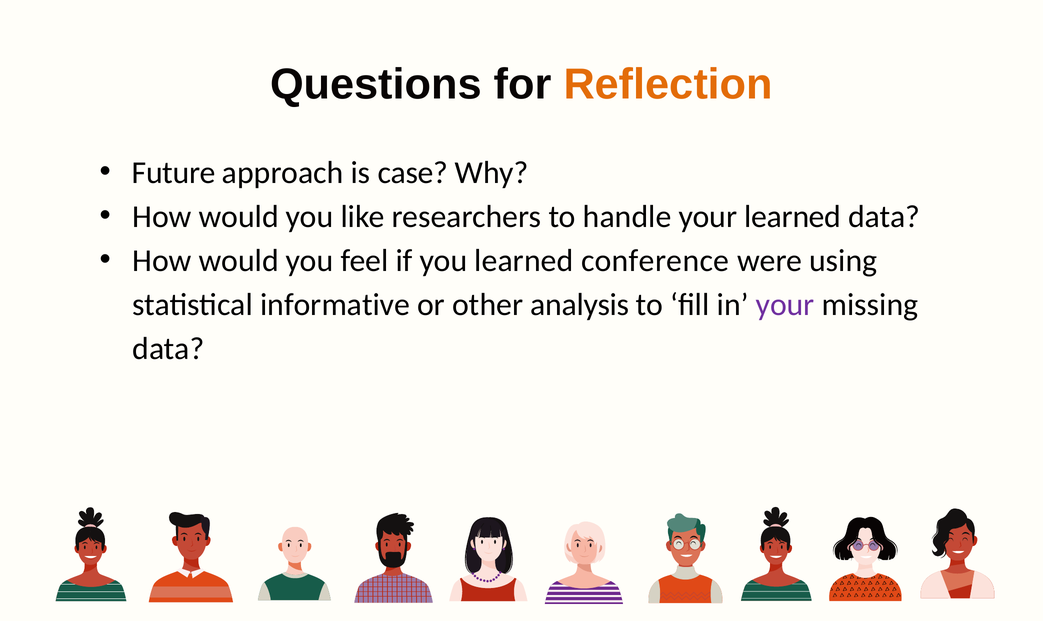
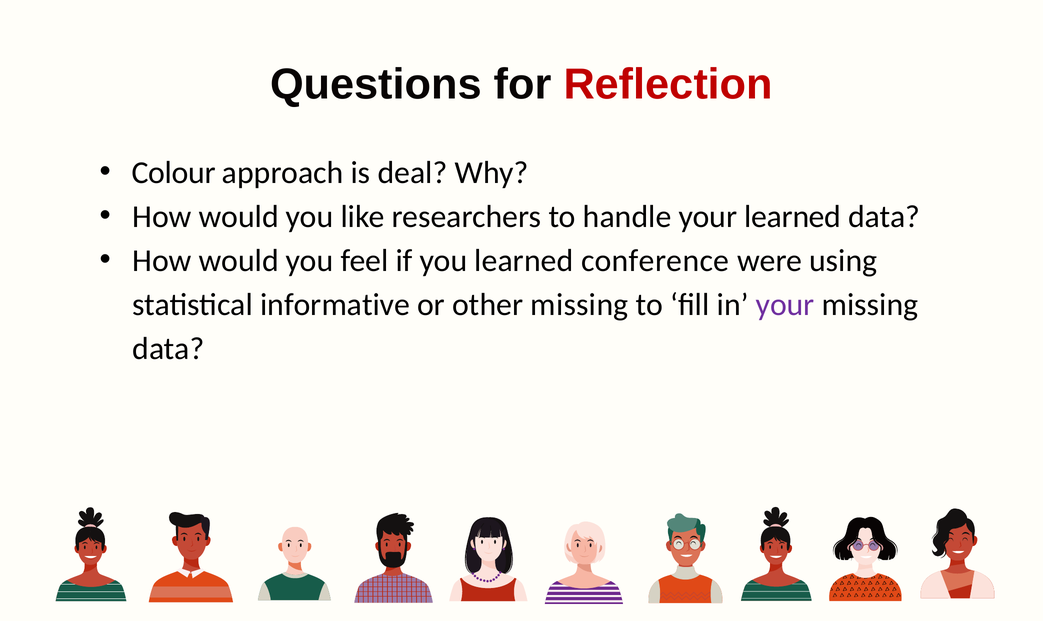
Reflection colour: orange -> red (668, 84)
Future: Future -> Colour (174, 172)
case: case -> deal (413, 172)
other analysis: analysis -> missing (579, 304)
